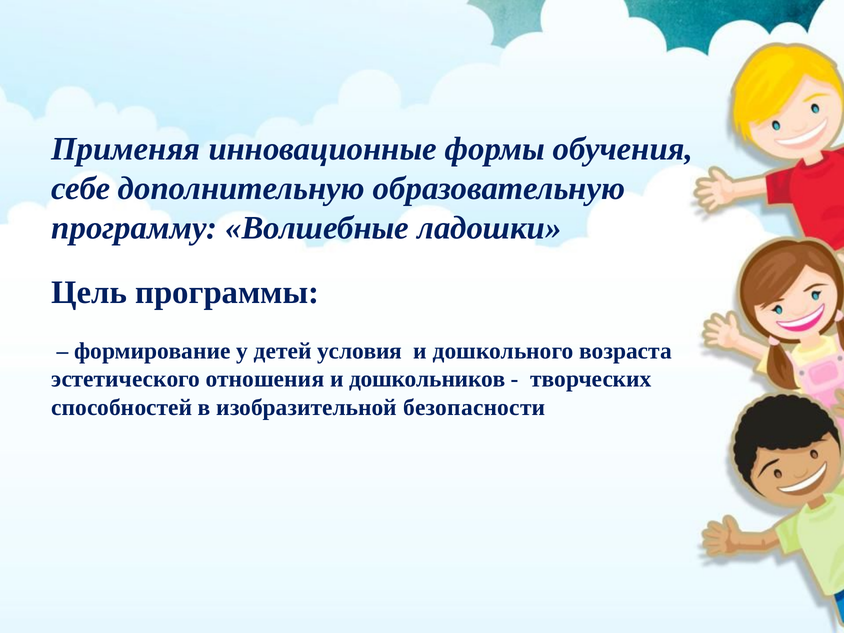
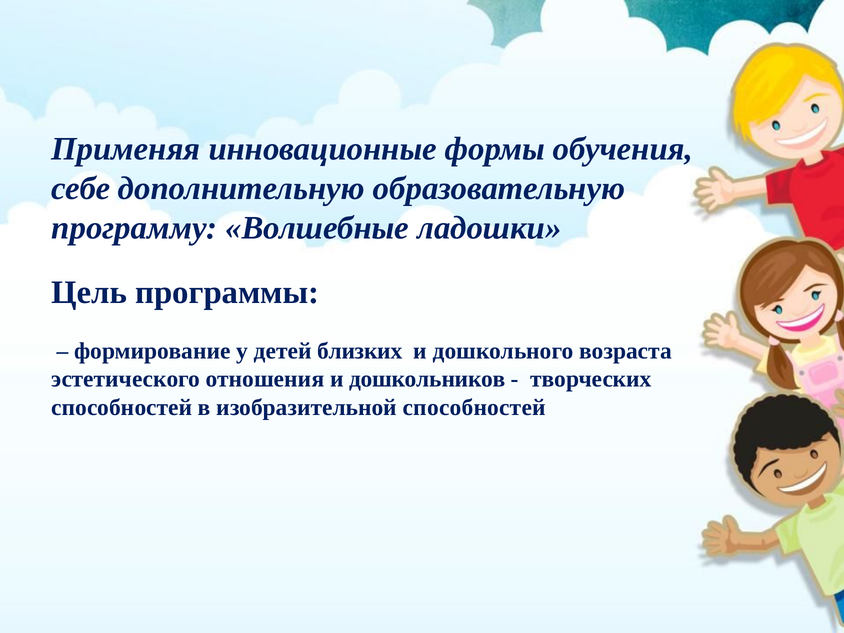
условия: условия -> близких (360, 351)
изобразительной безопасности: безопасности -> способностей (474, 407)
